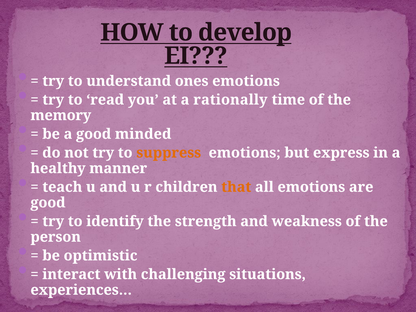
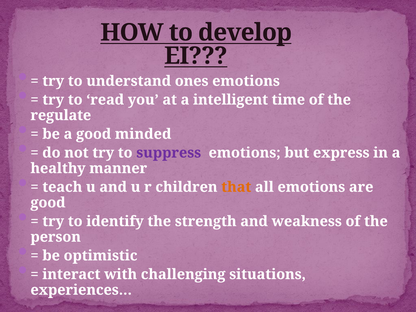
rationally: rationally -> intelligent (231, 100)
memory: memory -> regulate (61, 115)
suppress colour: orange -> purple (169, 153)
